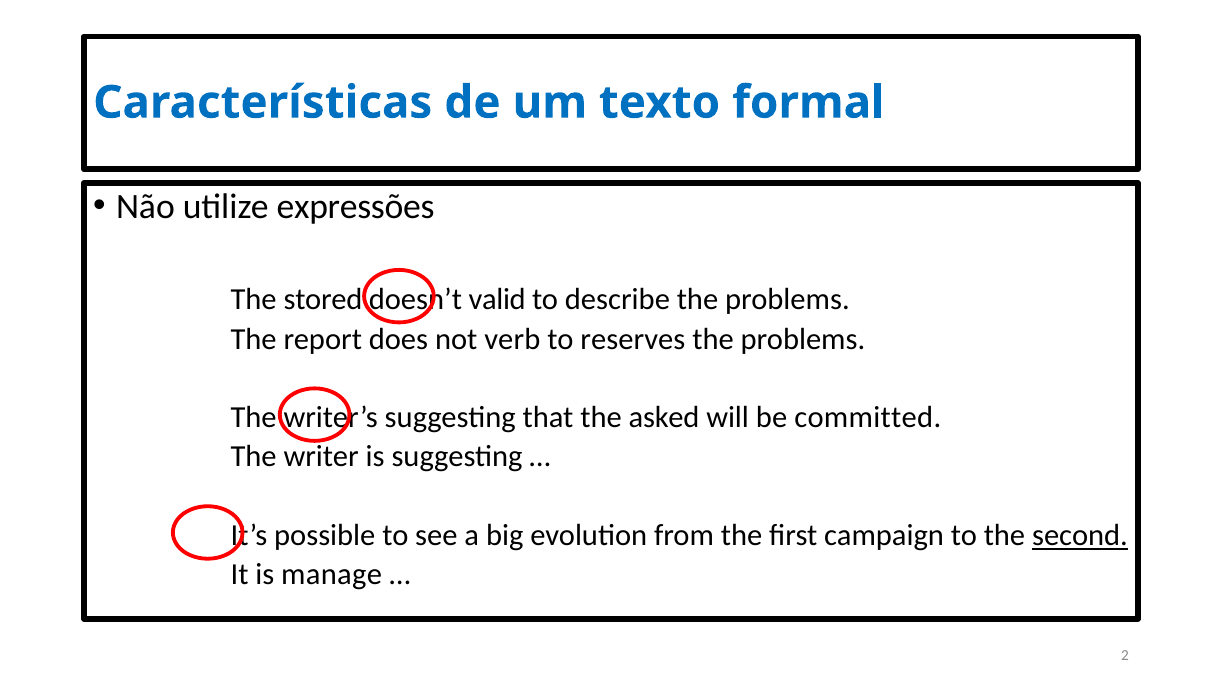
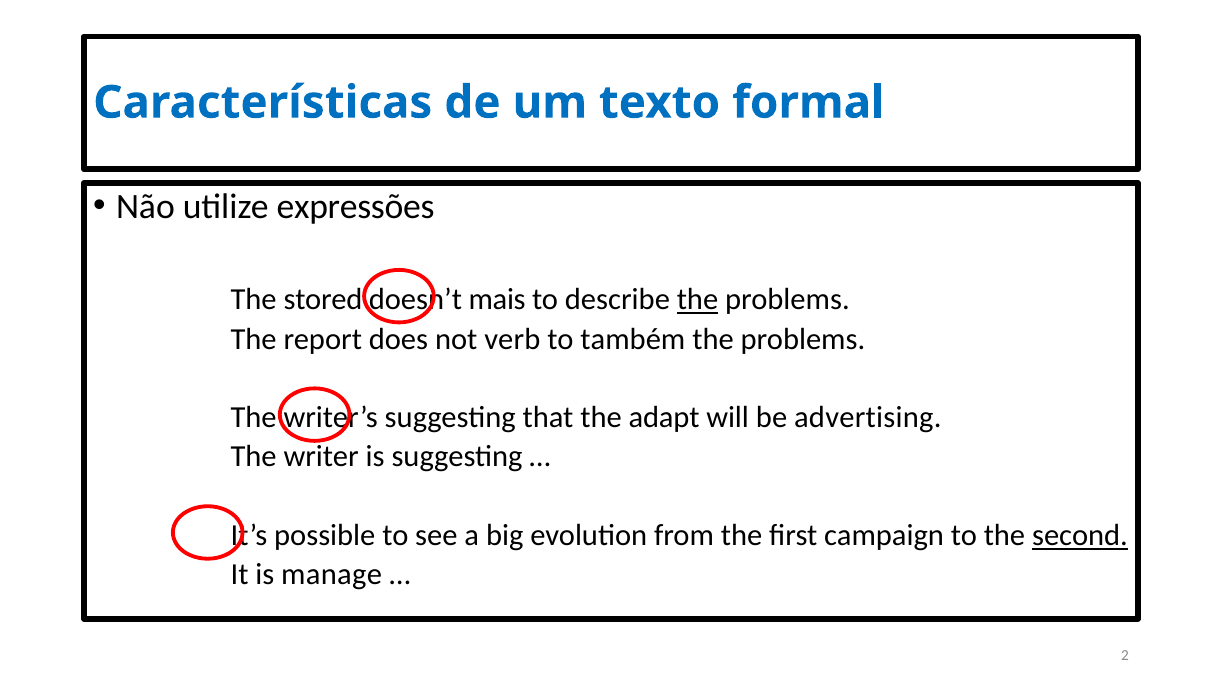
valid: valid -> mais (497, 300)
the underline: none -> present (697, 300)
reserves: reserves -> também (633, 339)
asked: asked -> adapt (664, 418)
committed: committed -> advertising (868, 418)
